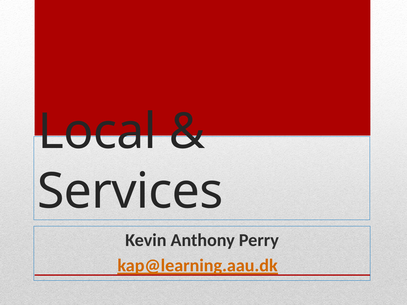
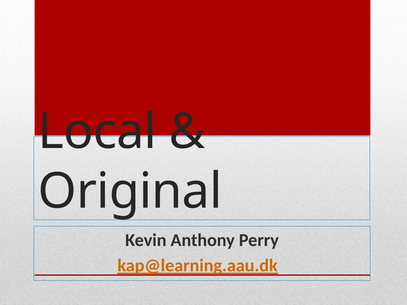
Services: Services -> Original (130, 192)
